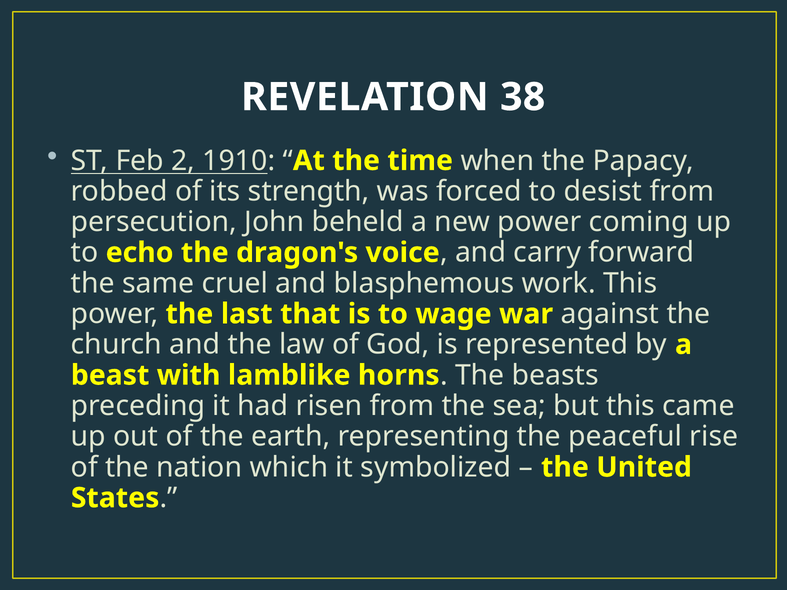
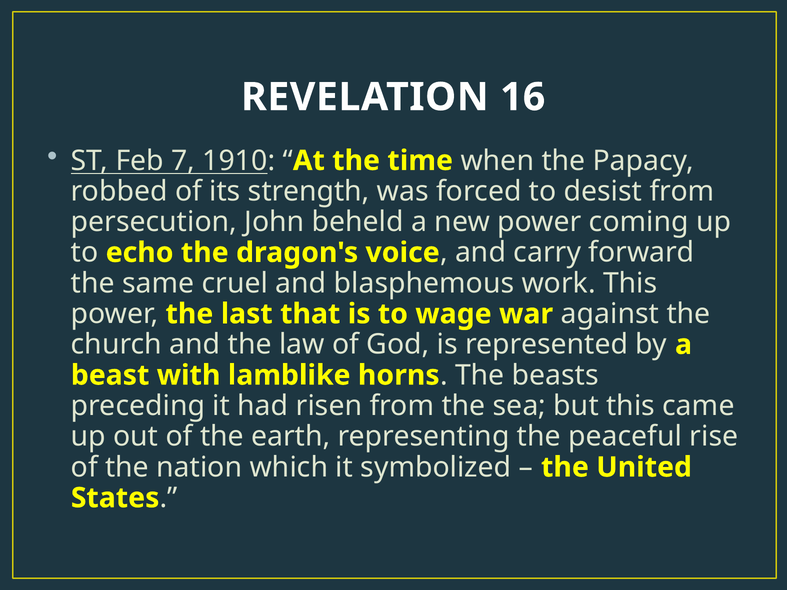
38: 38 -> 16 (523, 97)
2: 2 -> 7 (183, 161)
